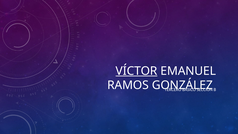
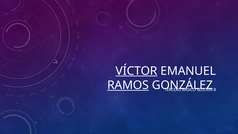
RAMOS underline: none -> present (128, 85)
